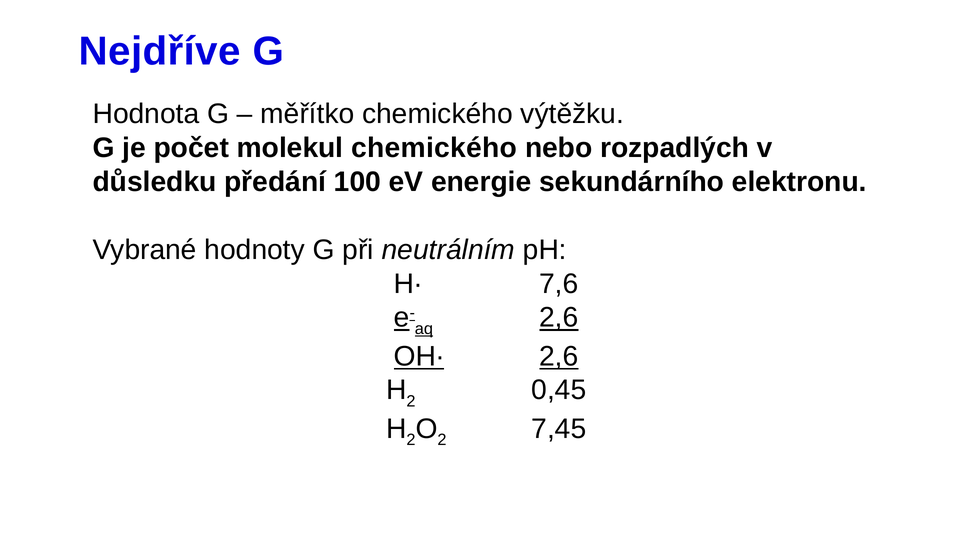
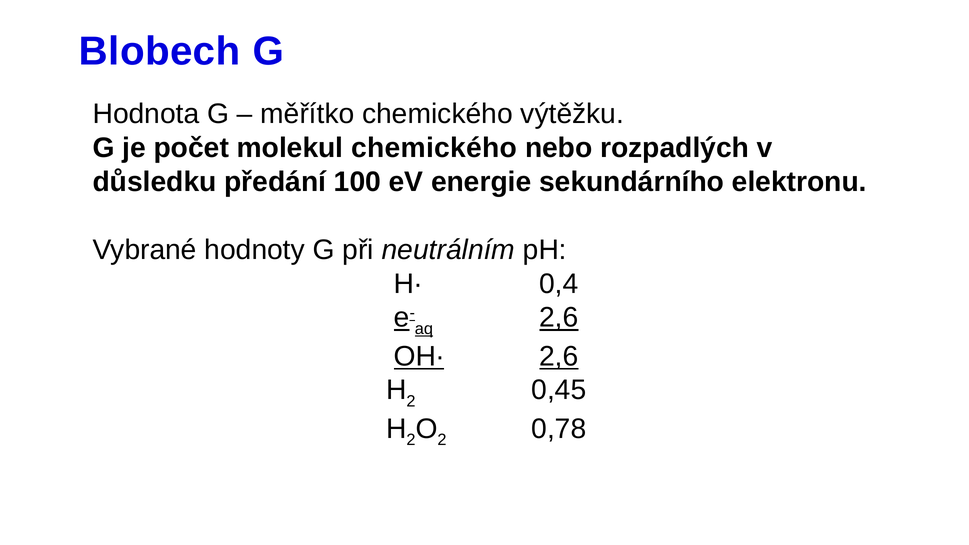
Nejdříve: Nejdříve -> Blobech (160, 51)
7,6: 7,6 -> 0,4 (559, 284)
7,45: 7,45 -> 0,78 (559, 429)
